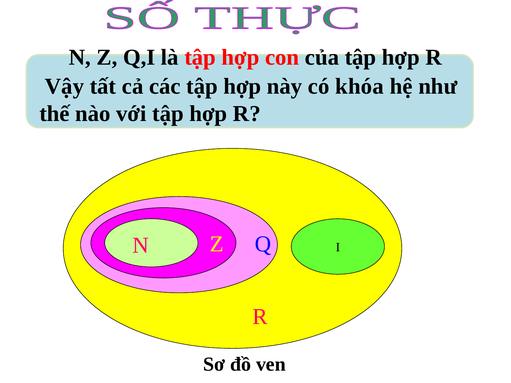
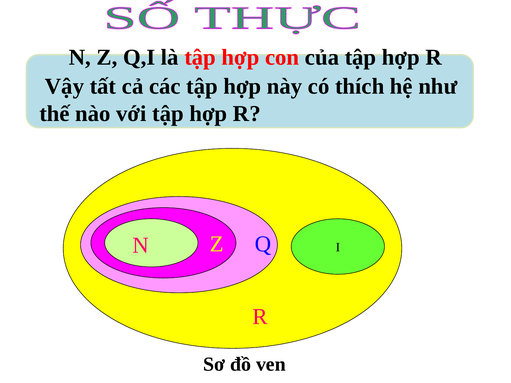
khóa: khóa -> thích (360, 86)
